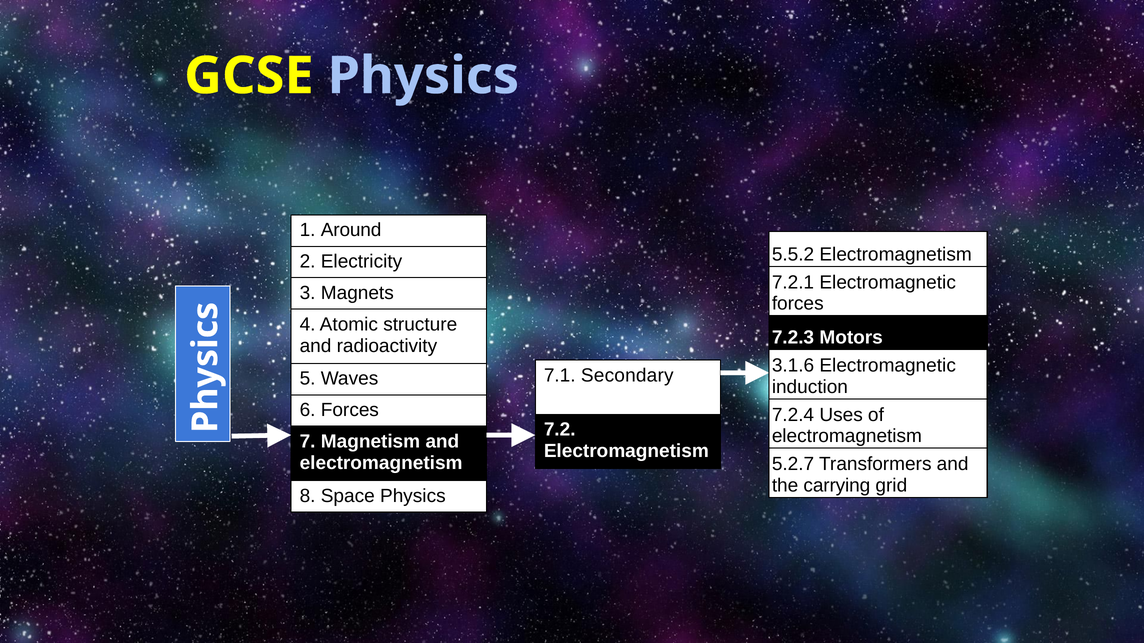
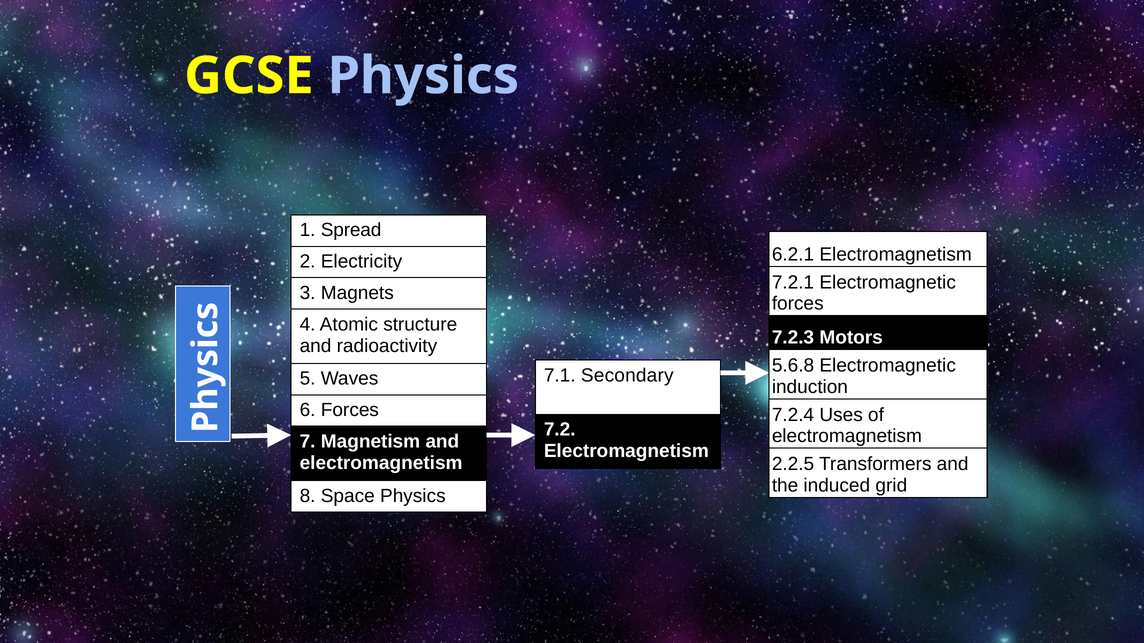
Around: Around -> Spread (351, 230)
5.5.2: 5.5.2 -> 6.2.1 (793, 254)
3.1.6: 3.1.6 -> 5.6.8 (793, 366)
5.2.7: 5.2.7 -> 2.2.5 (793, 465)
carrying: carrying -> induced (837, 486)
